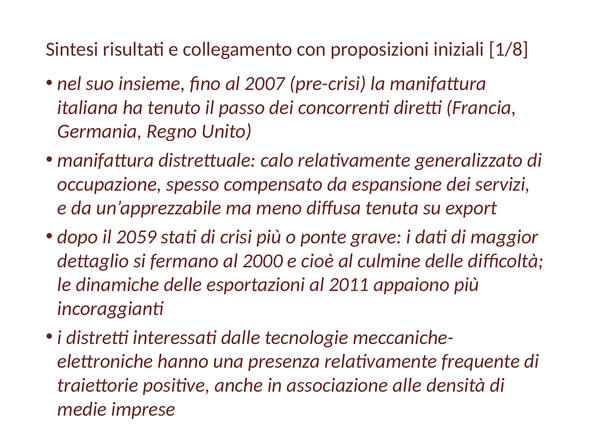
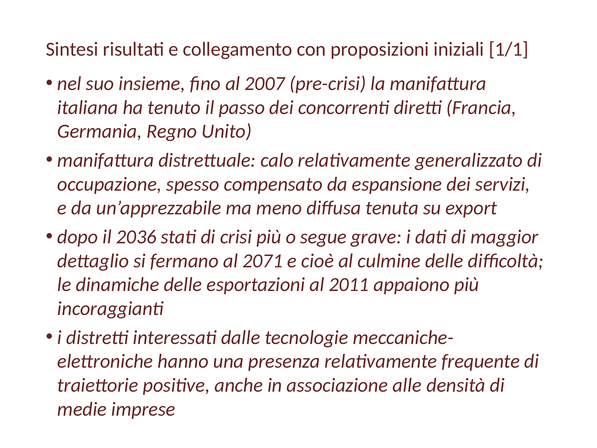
1/8: 1/8 -> 1/1 (509, 49)
2059: 2059 -> 2036 (136, 237)
ponte: ponte -> segue (324, 237)
2000: 2000 -> 2071 (263, 261)
